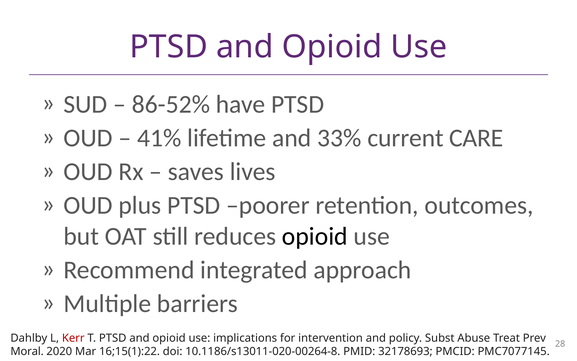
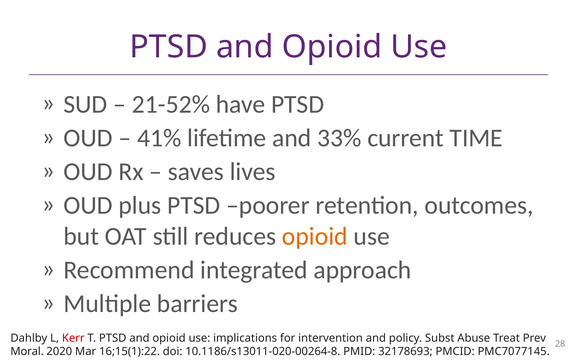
86-52%: 86-52% -> 21-52% (171, 104)
CARE: CARE -> TIME (476, 138)
opioid colour: black -> orange (315, 236)
